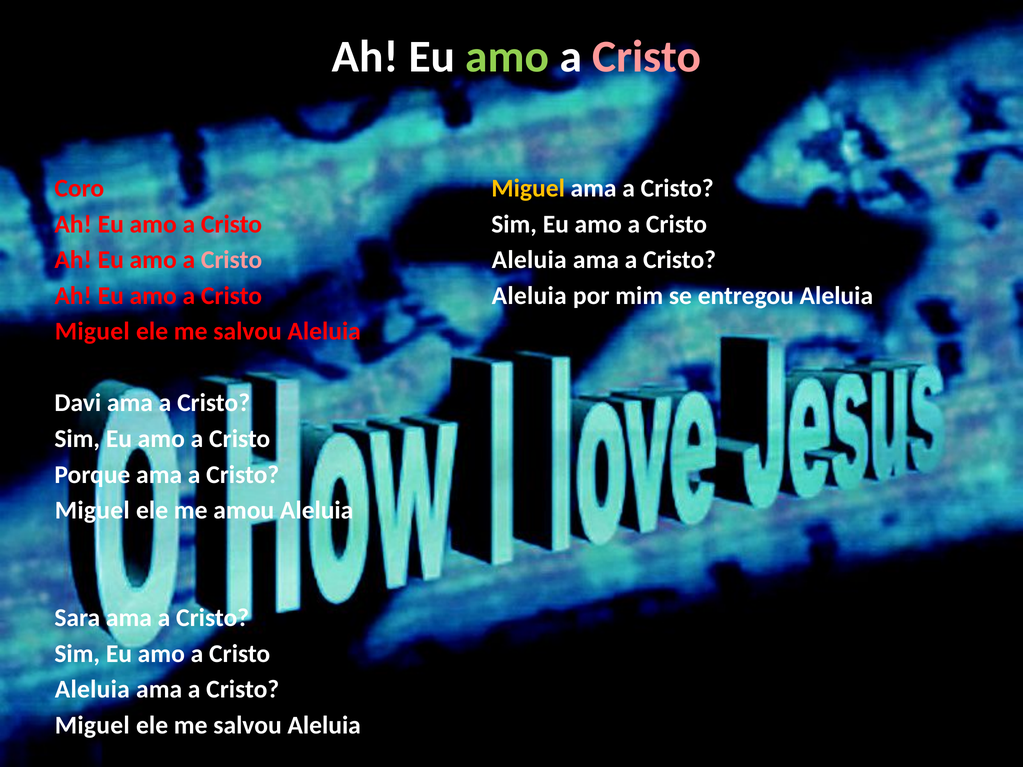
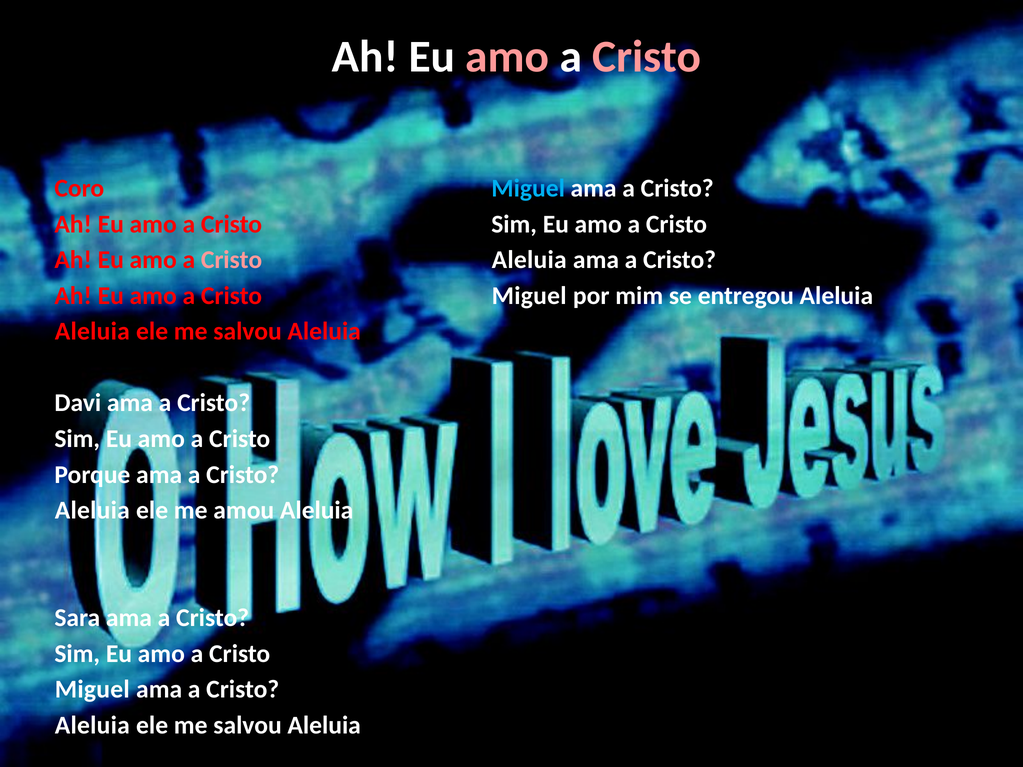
amo colour: light green -> pink (507, 57)
Miguel colour: yellow -> light blue (528, 188)
Aleluia: Aleluia -> Miguel (529, 296)
Miguel: Miguel -> Aleluia (92, 332)
Miguel: Miguel -> Aleluia (92, 511)
Aleluia: Aleluia -> Miguel (92, 690)
Miguel: Miguel -> Aleluia (92, 725)
